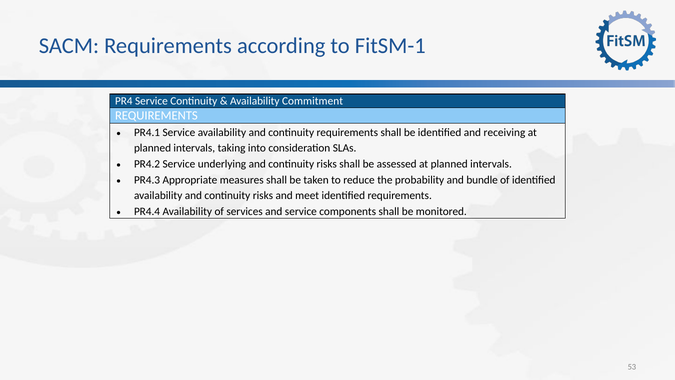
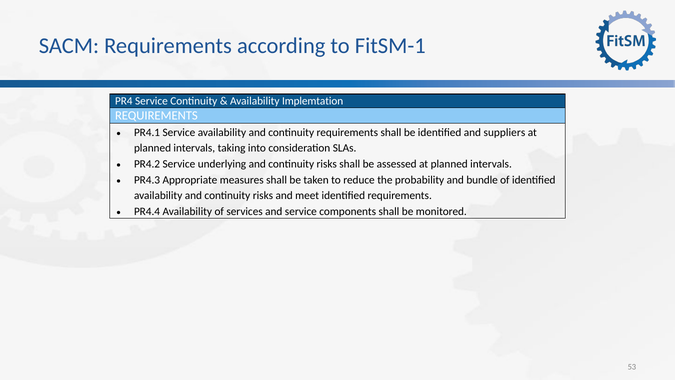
Commitment: Commitment -> Implemtation (313, 101)
receiving: receiving -> suppliers (504, 132)
